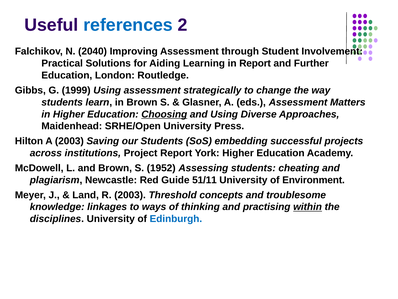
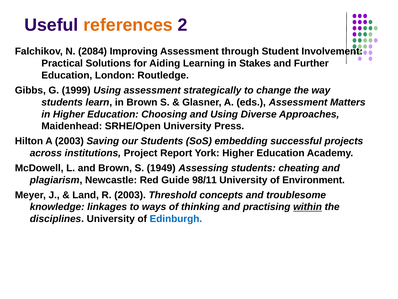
references colour: blue -> orange (128, 25)
2040: 2040 -> 2084 (93, 51)
in Report: Report -> Stakes (255, 63)
Choosing underline: present -> none (164, 114)
1952: 1952 -> 1949 (161, 168)
51/11: 51/11 -> 98/11 (204, 180)
